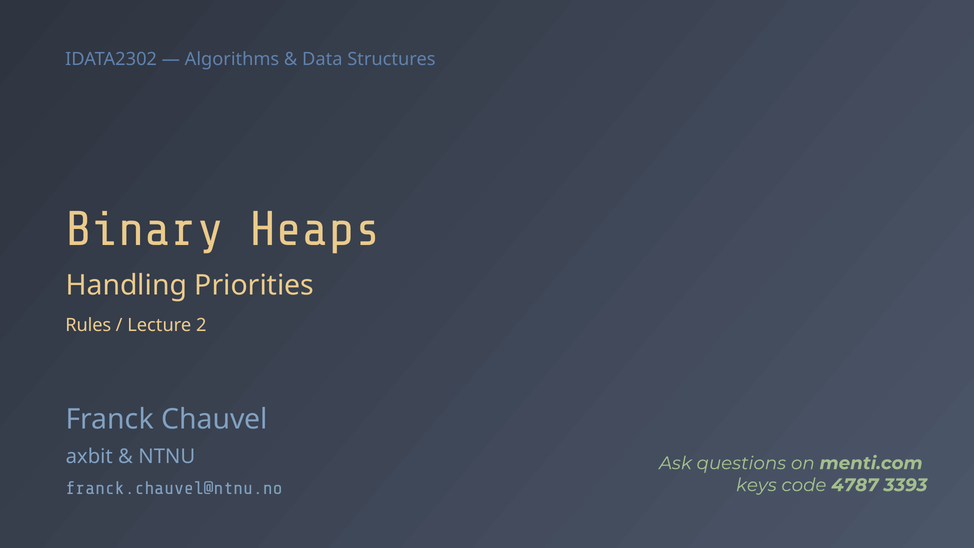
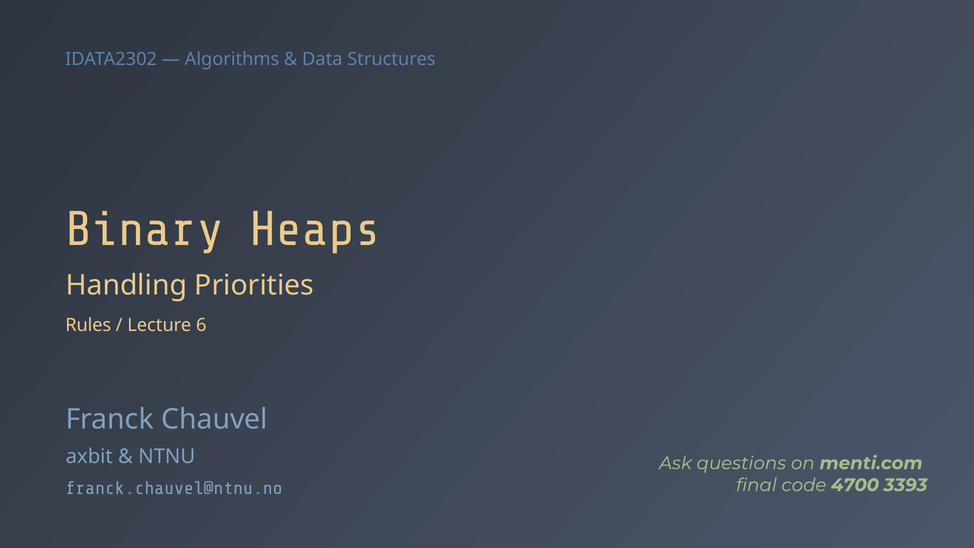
2: 2 -> 6 (201, 325)
keys: keys -> final (756, 485)
4787: 4787 -> 4700 (855, 485)
